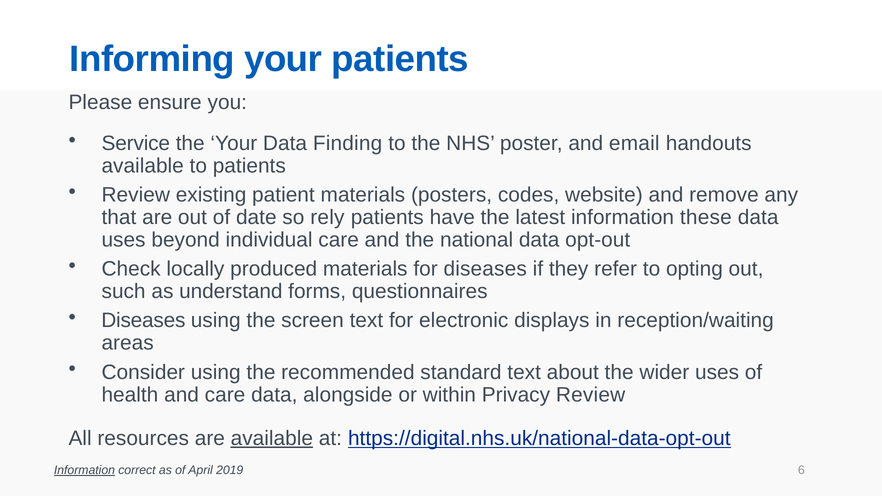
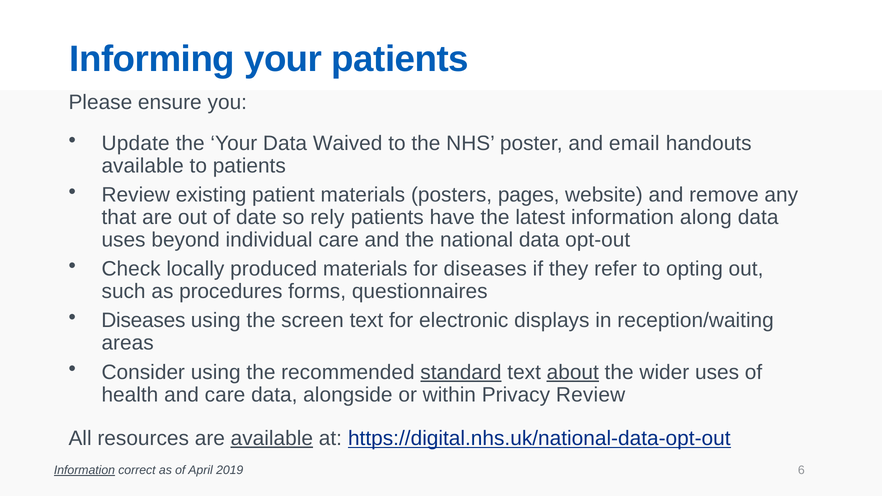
Service: Service -> Update (136, 143)
Finding: Finding -> Waived (348, 143)
codes: codes -> pages (529, 195)
these: these -> along (706, 217)
understand: understand -> procedures (231, 292)
standard underline: none -> present (461, 372)
about underline: none -> present (573, 372)
